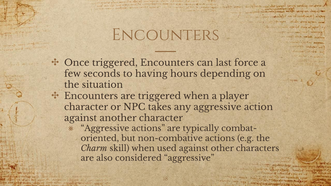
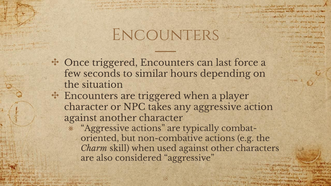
having: having -> similar (151, 74)
